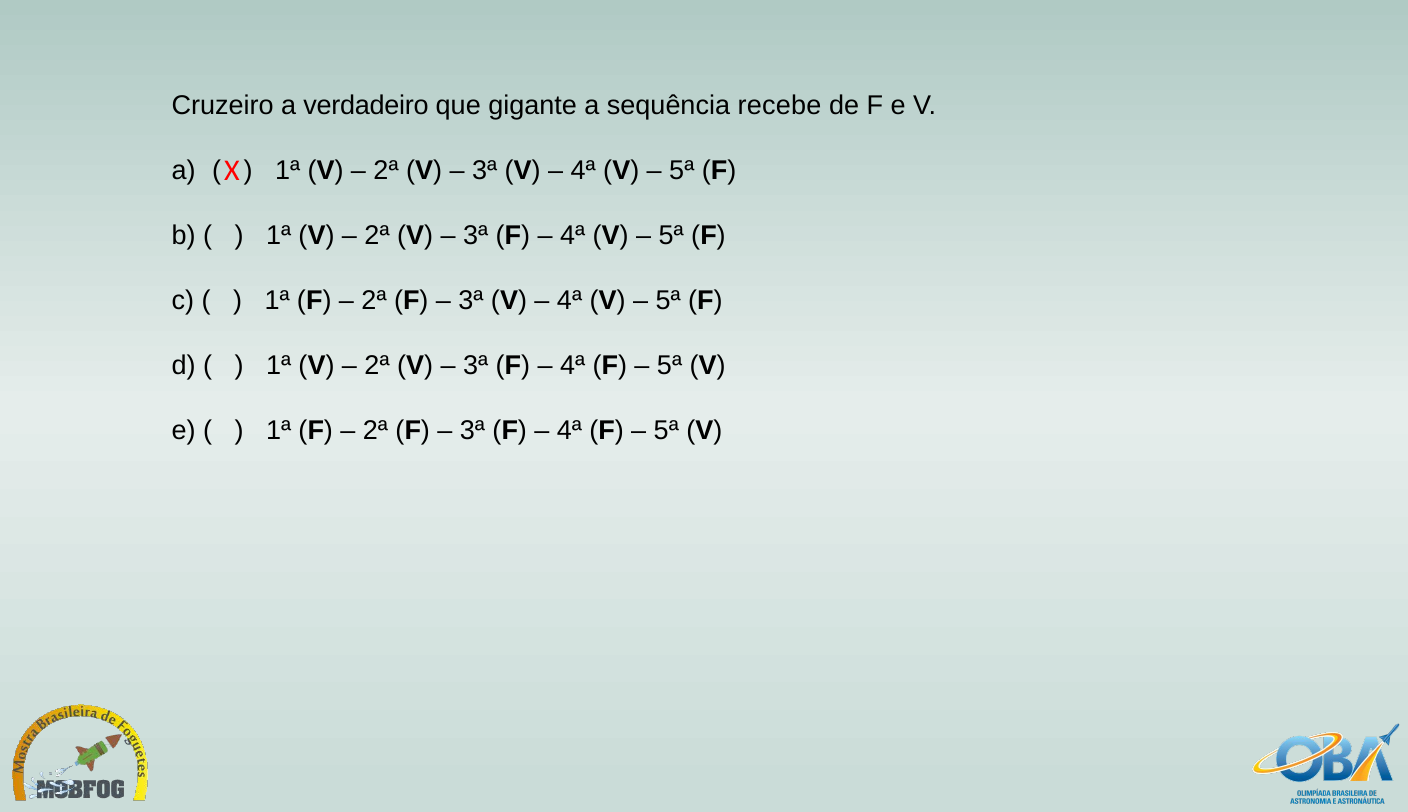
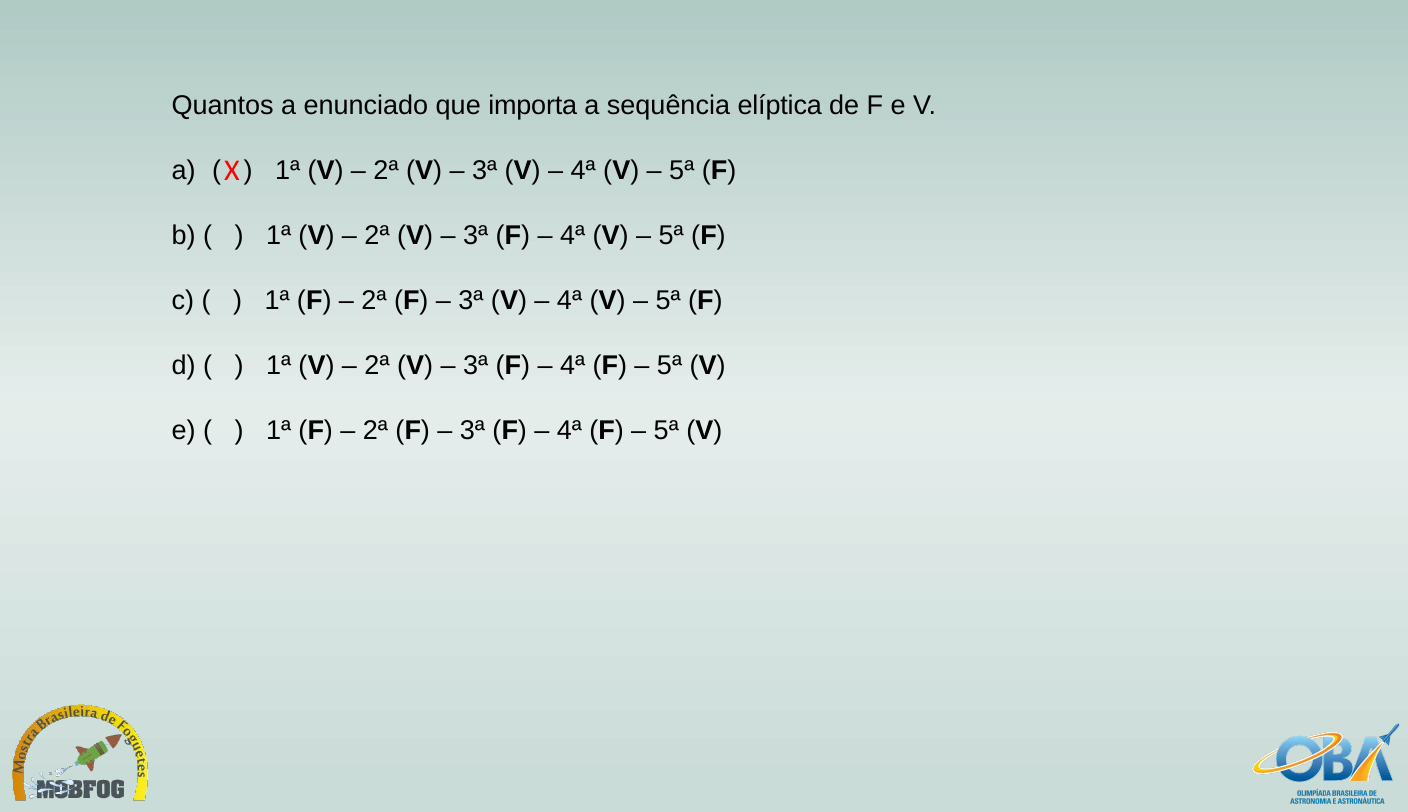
Cruzeiro: Cruzeiro -> Quantos (223, 105)
verdadeiro: verdadeiro -> enunciado (366, 105)
gigante: gigante -> importa (533, 105)
recebe: recebe -> elíptica (780, 105)
